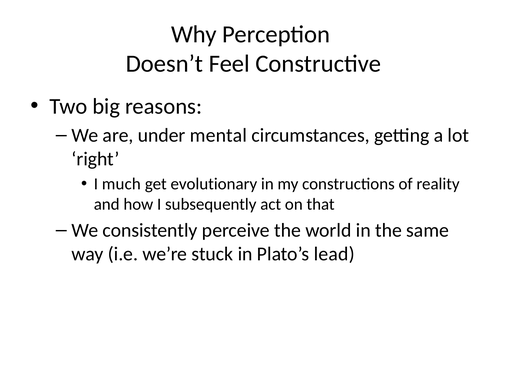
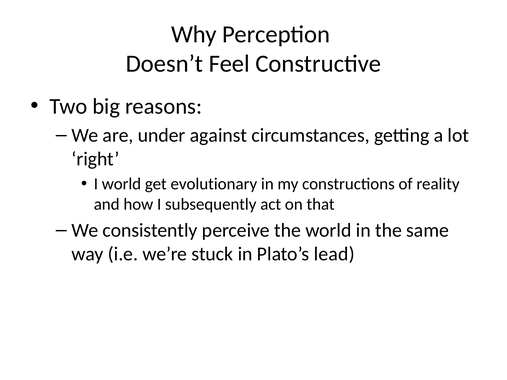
mental: mental -> against (219, 135)
I much: much -> world (121, 184)
